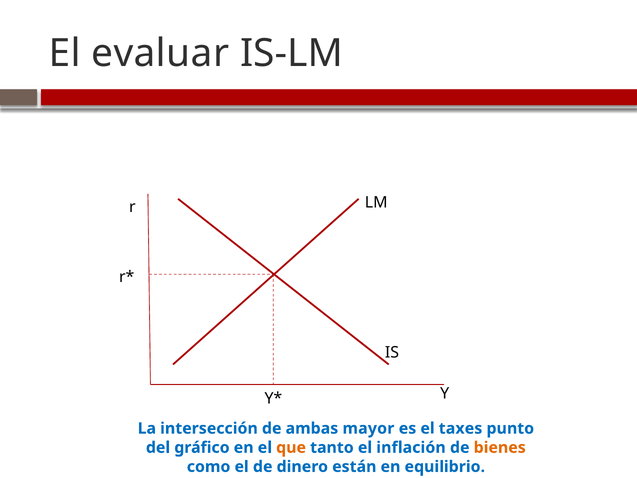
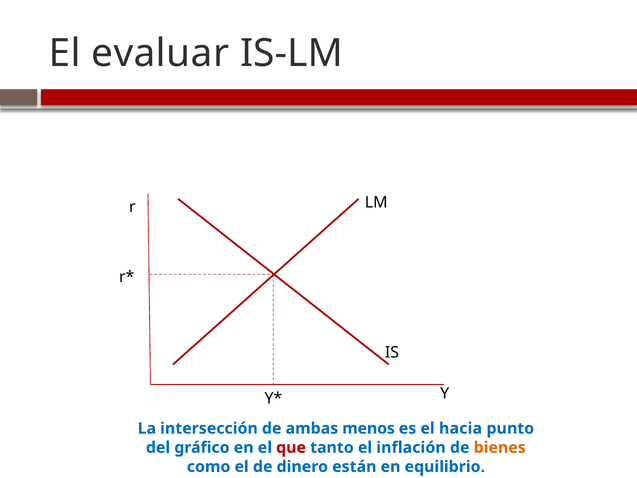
mayor: mayor -> menos (369, 428)
taxes: taxes -> hacia (461, 428)
que colour: orange -> red (291, 447)
